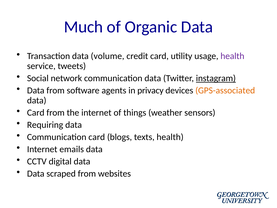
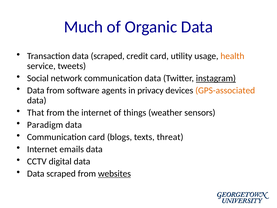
Transaction data volume: volume -> scraped (108, 56)
health colour: purple -> orange (232, 56)
Card: Card -> That (36, 113)
Requiring: Requiring -> Paradigm (45, 125)
texts health: health -> threat (170, 137)
websites underline: none -> present (114, 173)
